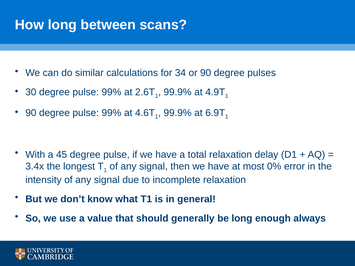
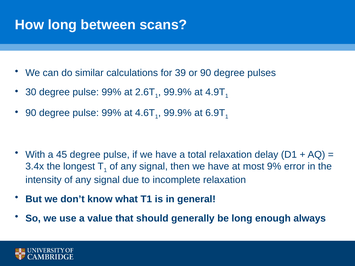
34: 34 -> 39 (180, 73)
0%: 0% -> 9% (274, 167)
